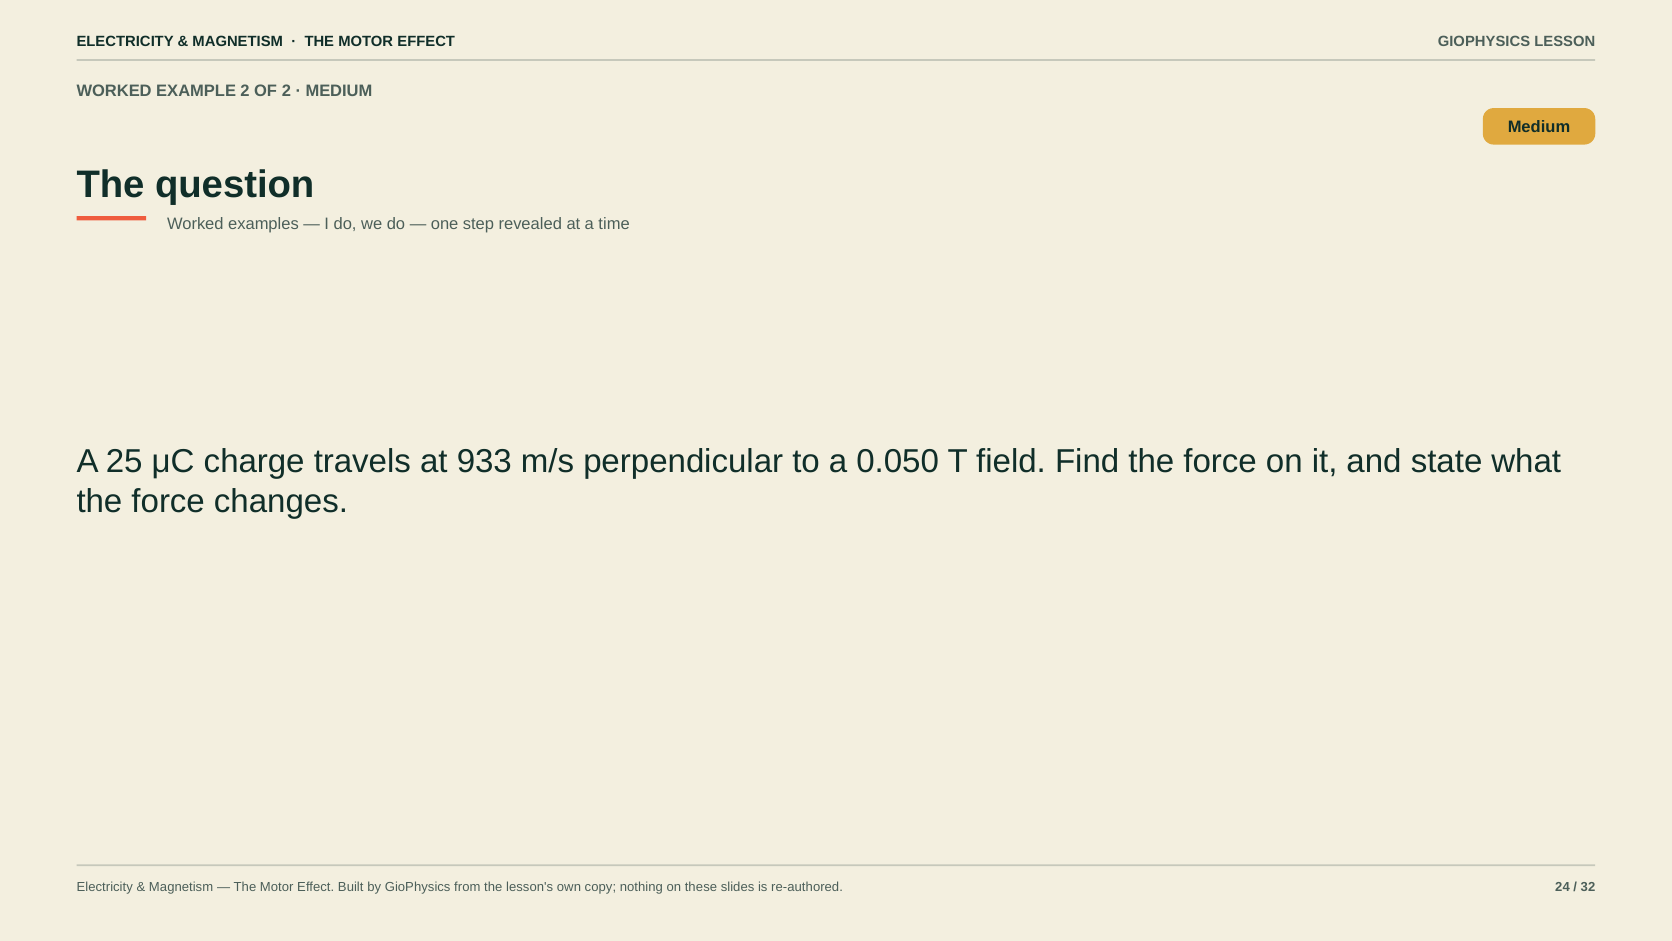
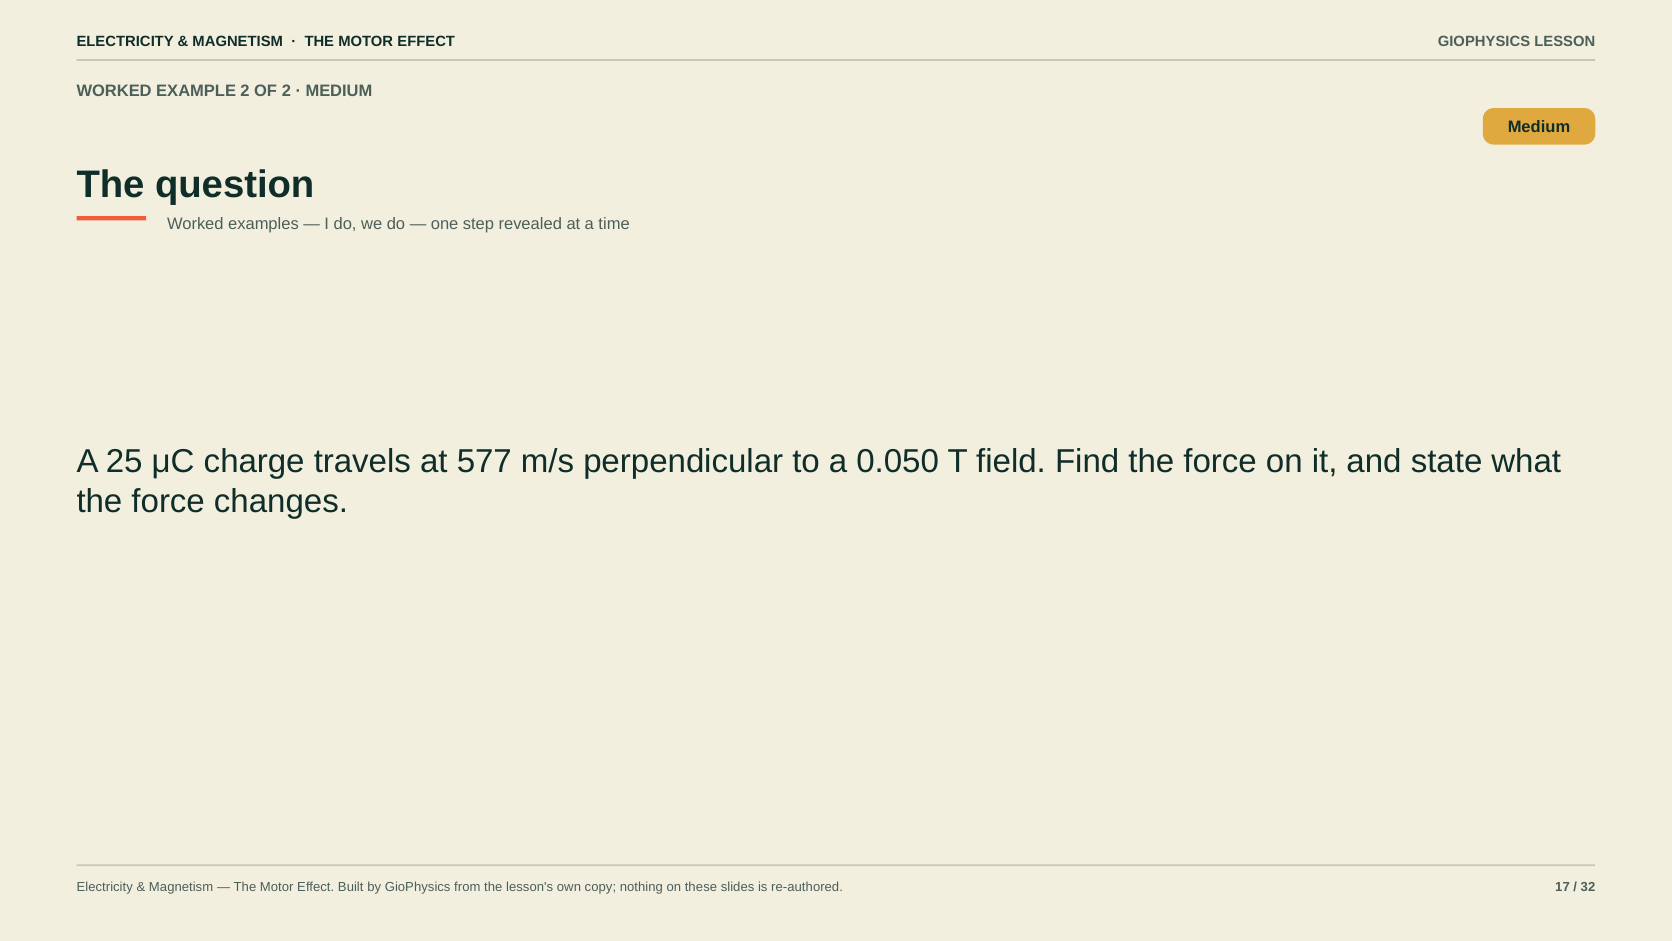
933: 933 -> 577 (484, 462)
24: 24 -> 17 (1563, 887)
